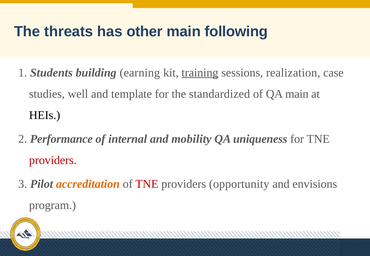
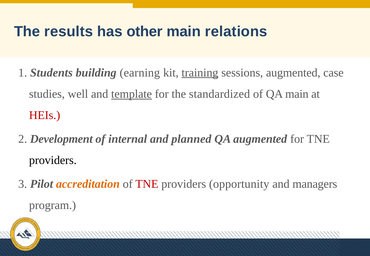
threats: threats -> results (69, 31)
following: following -> relations (236, 31)
sessions realization: realization -> augmented (293, 73)
template underline: none -> present (132, 94)
HEIs colour: black -> red (45, 115)
Performance: Performance -> Development (61, 139)
mobility: mobility -> planned (191, 139)
QA uniqueness: uniqueness -> augmented (260, 139)
providers colour: red -> black (53, 160)
envisions: envisions -> managers (315, 184)
